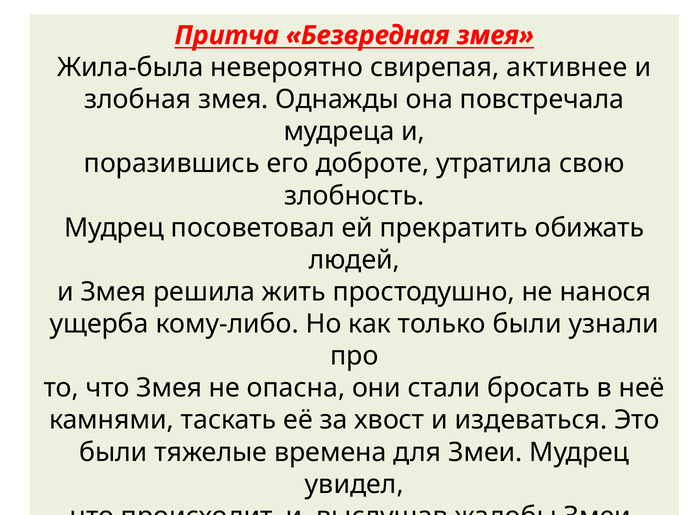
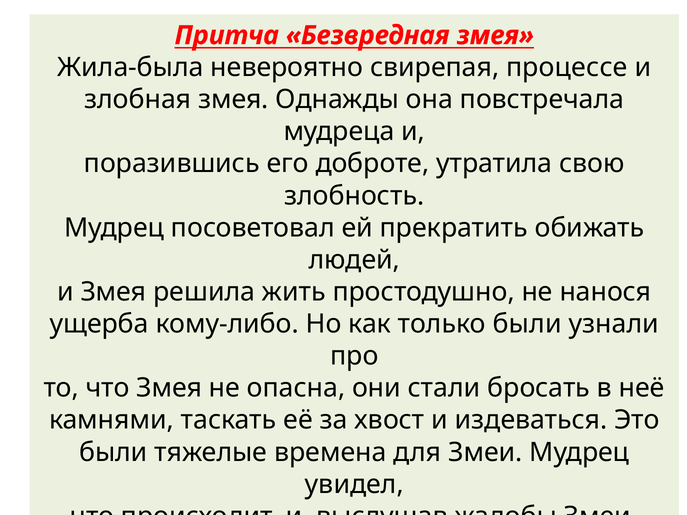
активнее: активнее -> процессе (567, 68)
